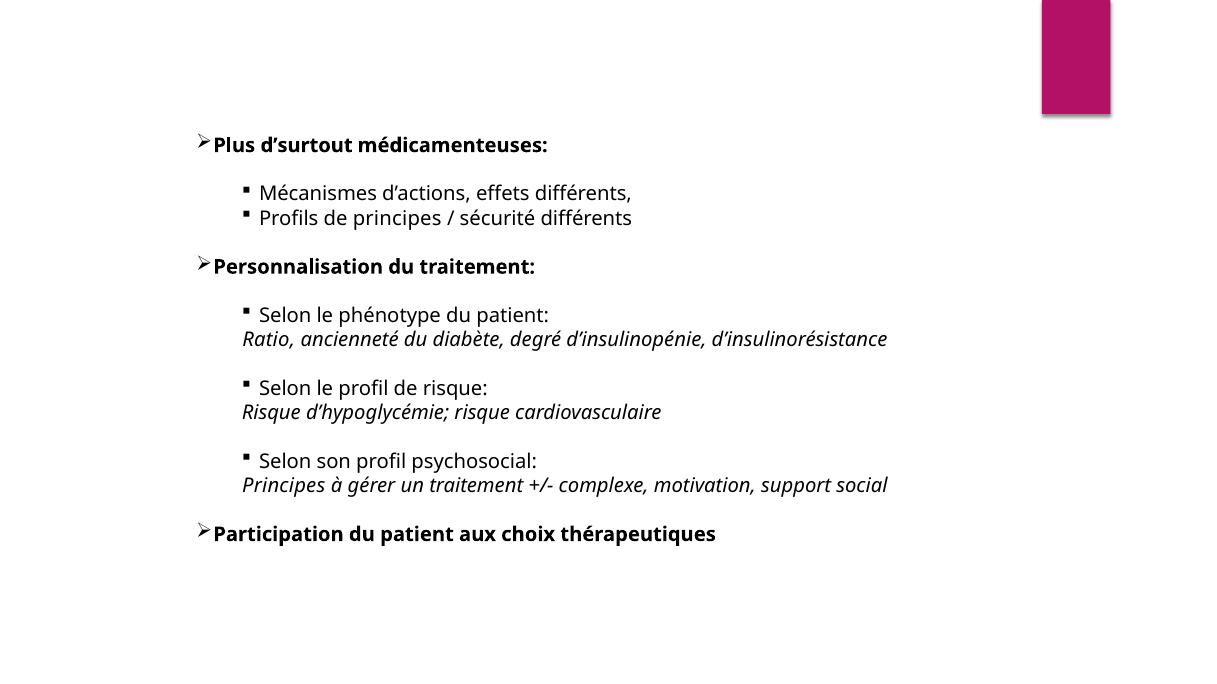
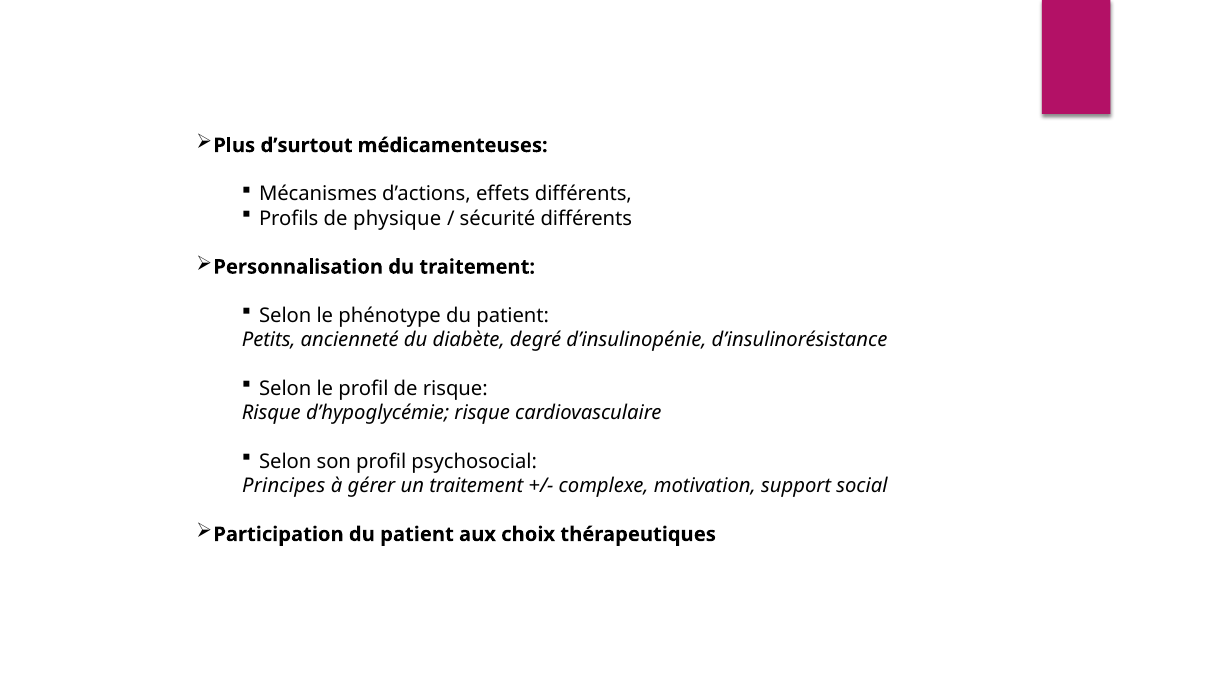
de principes: principes -> physique (397, 219)
Ratio: Ratio -> Petits (269, 340)
